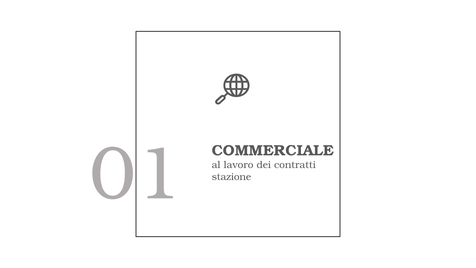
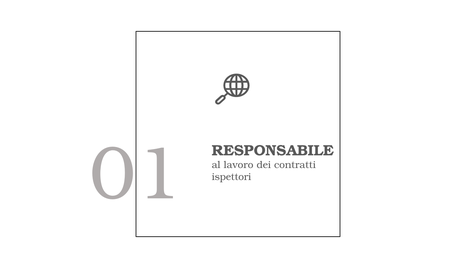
COMMERCIALE: COMMERCIALE -> RESPONSABILE (273, 150)
stazione: stazione -> ispettori (231, 177)
